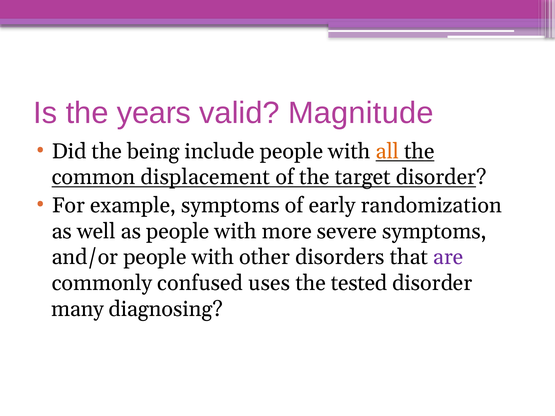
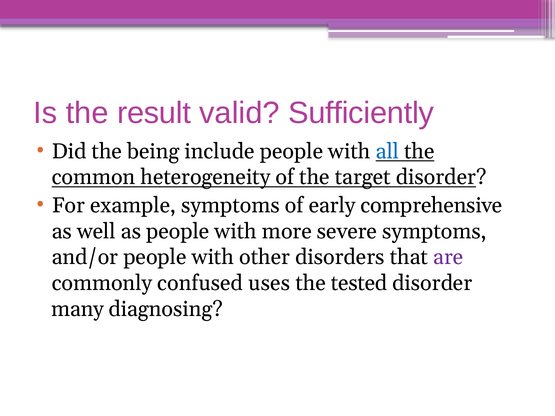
years: years -> result (154, 113)
Magnitude: Magnitude -> Sufficiently (361, 113)
all colour: orange -> blue (387, 151)
displacement: displacement -> heterogeneity (205, 177)
randomization: randomization -> comprehensive (431, 206)
